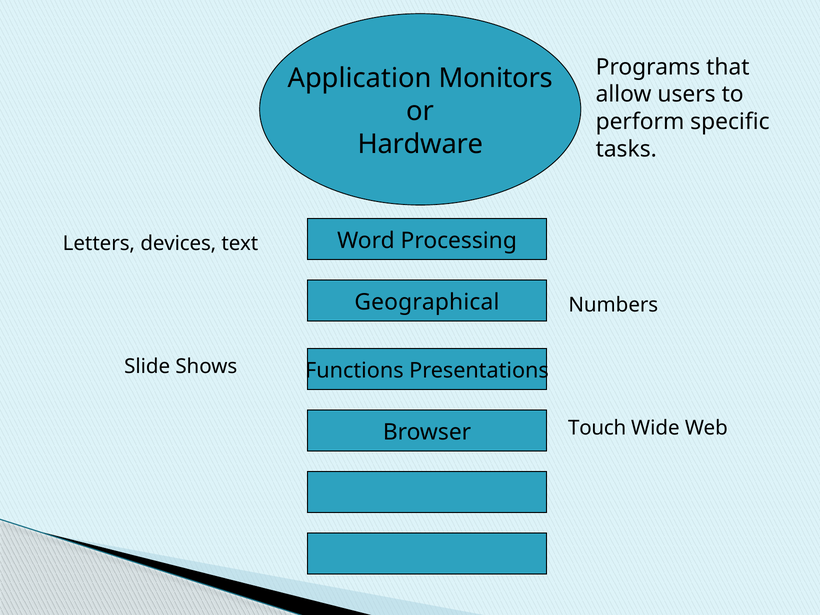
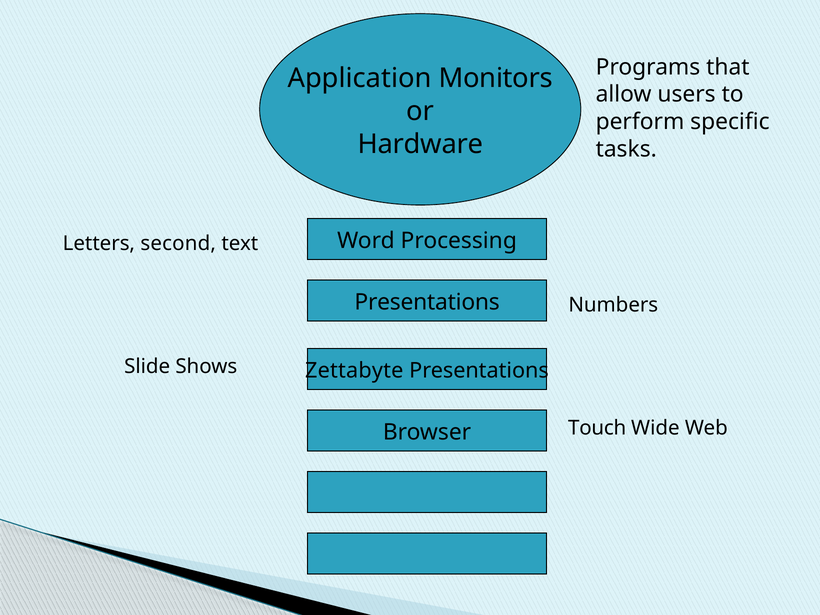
devices: devices -> second (178, 243)
Geographical: Geographical -> Presentations (427, 302)
Functions: Functions -> Zettabyte (354, 370)
